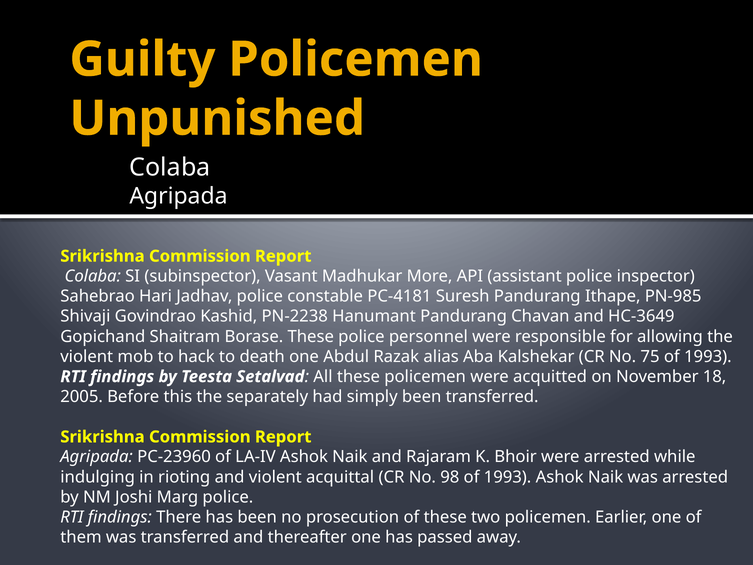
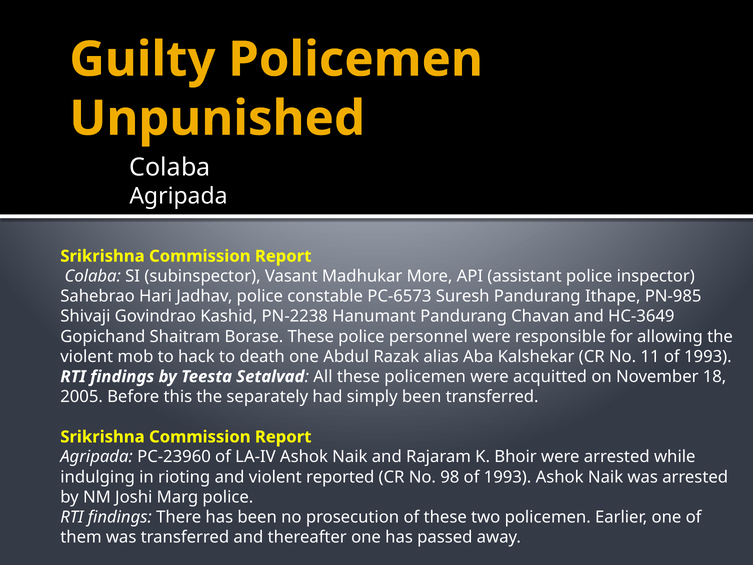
PC-4181: PC-4181 -> PC-6573 (399, 296)
75: 75 -> 11 (650, 356)
acquittal: acquittal -> reported (340, 477)
